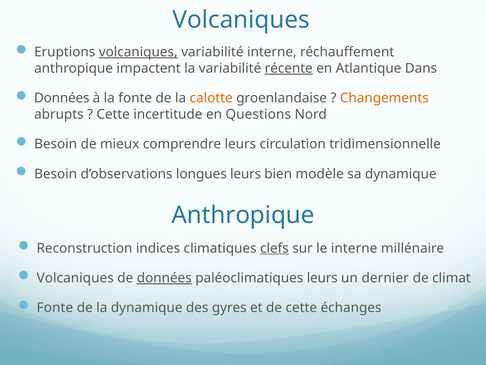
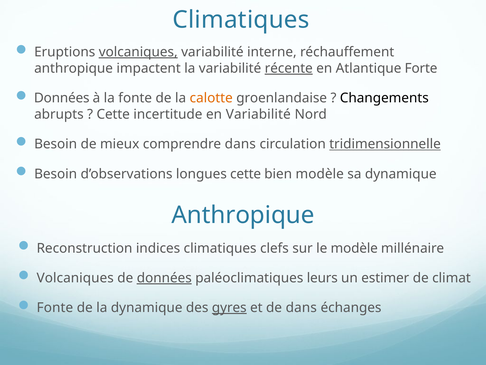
Volcaniques: Volcaniques -> Climatiques (241, 20)
Dans: Dans -> Forte (421, 68)
Changements colour: orange -> black (384, 98)
en Questions: Questions -> Variabilité (258, 114)
comprendre leurs: leurs -> dans (240, 144)
tridimensionnelle underline: none -> present (385, 144)
longues leurs: leurs -> cette (246, 174)
clefs underline: present -> none (274, 248)
le interne: interne -> modèle (354, 248)
dernier: dernier -> estimer (385, 278)
gyres underline: none -> present (229, 307)
de cette: cette -> dans (301, 307)
